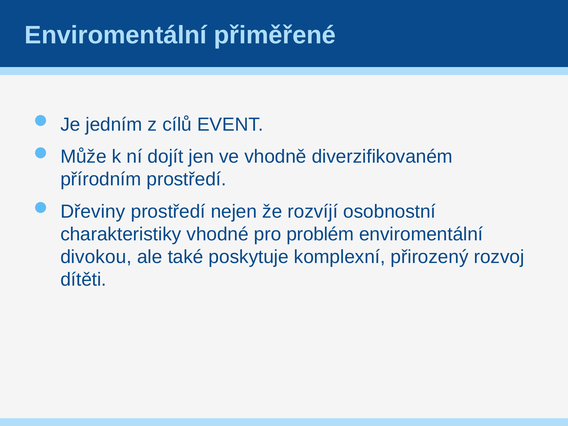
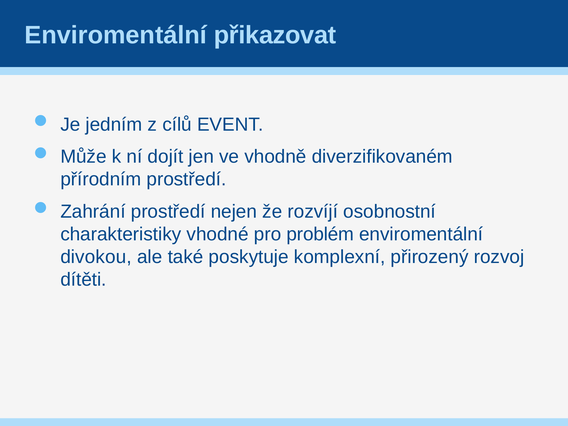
přiměřené: přiměřené -> přikazovat (275, 35)
Dřeviny: Dřeviny -> Zahrání (93, 211)
